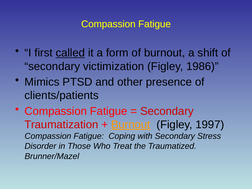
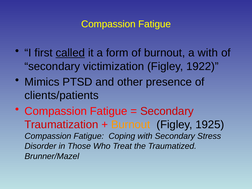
a shift: shift -> with (208, 53)
1986: 1986 -> 1922 (202, 66)
Burnout underline: present -> none (131, 125)
1997: 1997 -> 1925 (210, 125)
